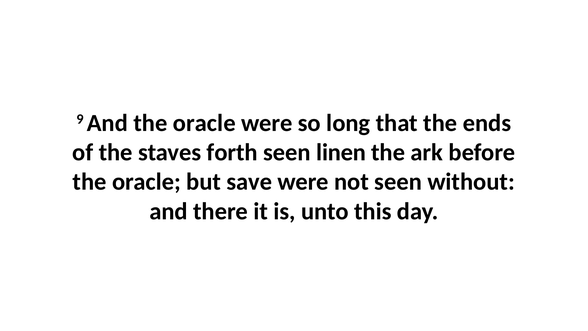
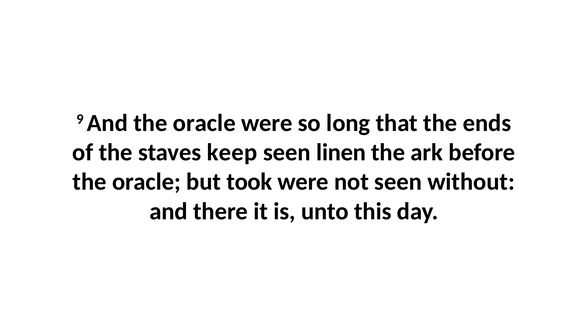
forth: forth -> keep (232, 152)
save: save -> took (249, 182)
